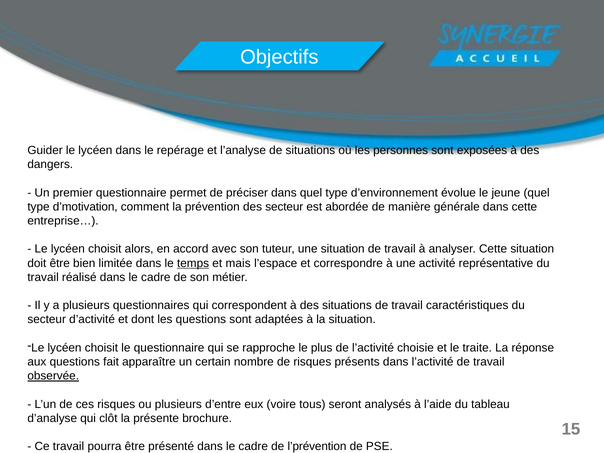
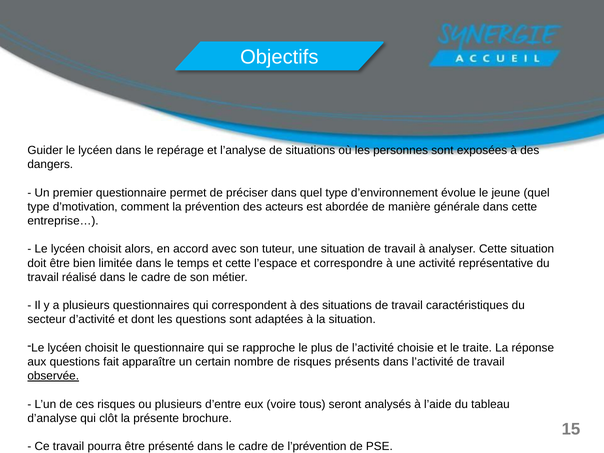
des secteur: secteur -> acteurs (284, 207)
temps underline: present -> none (193, 263)
et mais: mais -> cette (238, 263)
